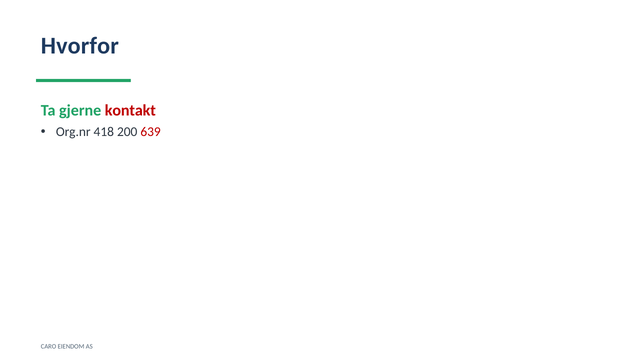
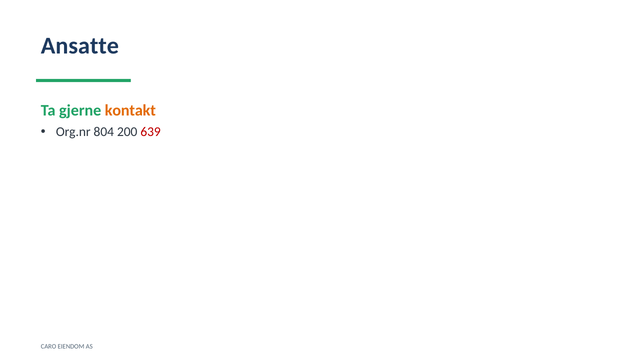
Hvorfor: Hvorfor -> Ansatte (80, 46)
kontakt colour: red -> orange (130, 111)
418: 418 -> 804 (104, 132)
